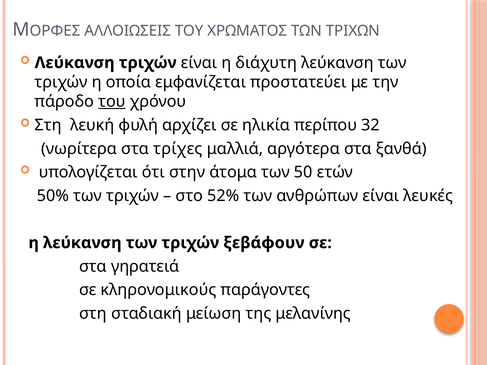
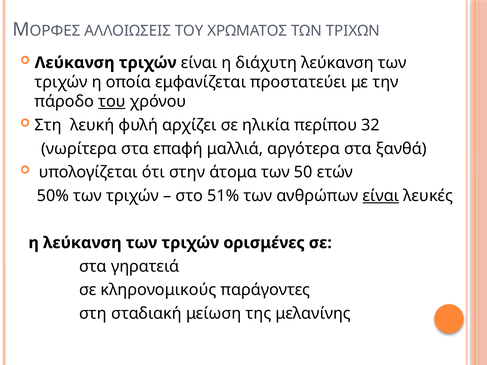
τρίχες: τρίχες -> επαφή (178, 149)
52%: 52% -> 51% (223, 196)
είναι underline: none -> present (381, 196)
ξεβάφουν: ξεβάφουν -> ορισμένες (264, 243)
